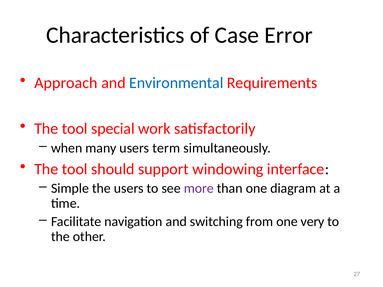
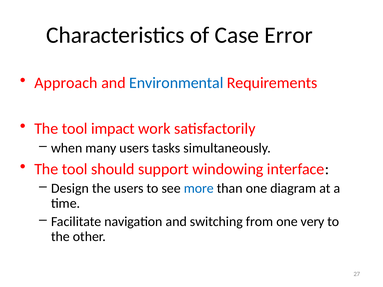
special: special -> impact (113, 129)
term: term -> tasks (166, 148)
Simple: Simple -> Design (70, 189)
more colour: purple -> blue (199, 189)
